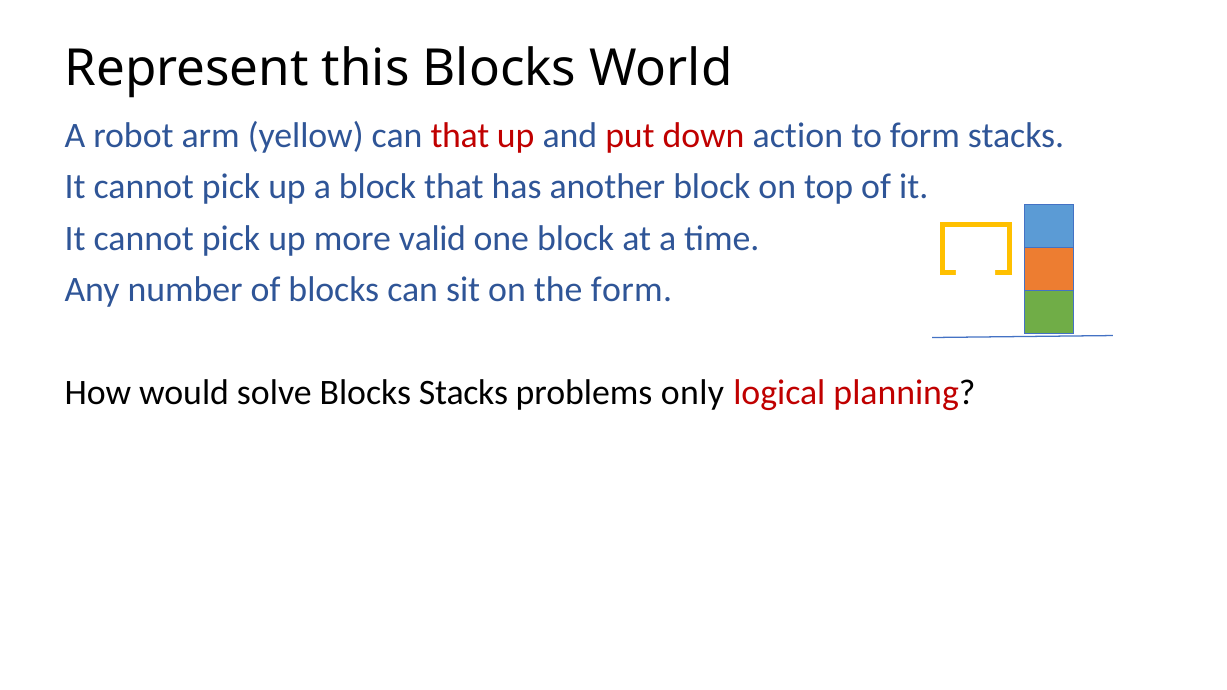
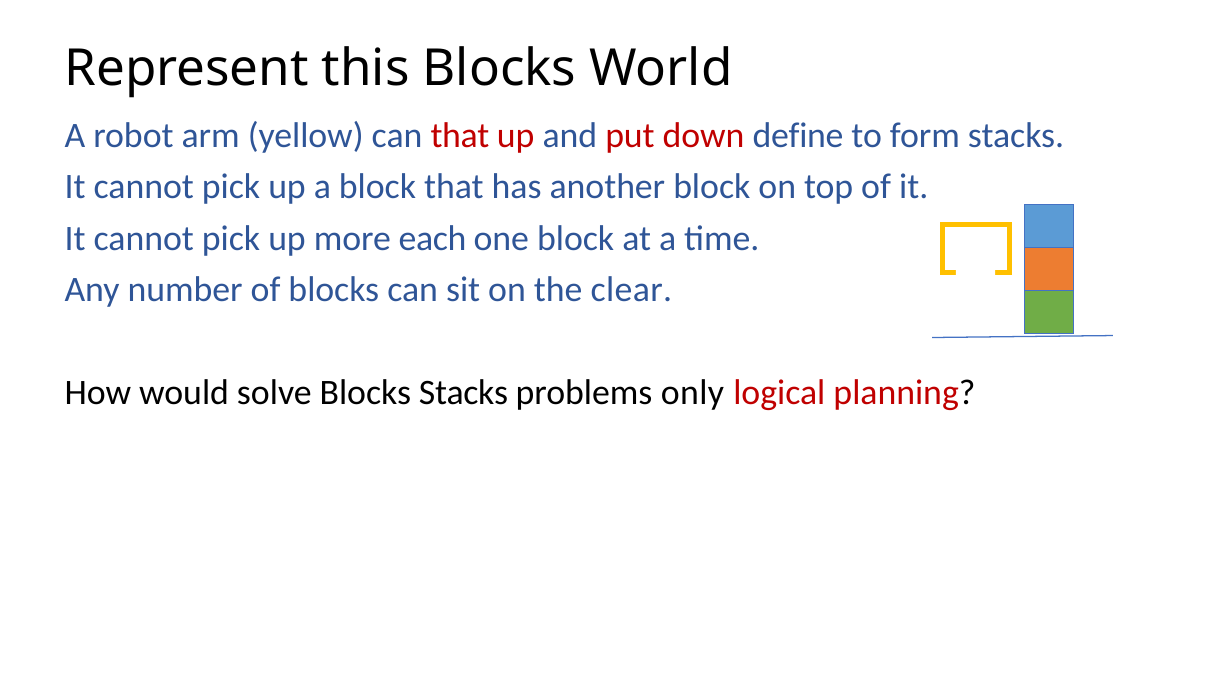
action: action -> define (798, 136)
valid: valid -> each (433, 239)
the form: form -> clear (631, 290)
